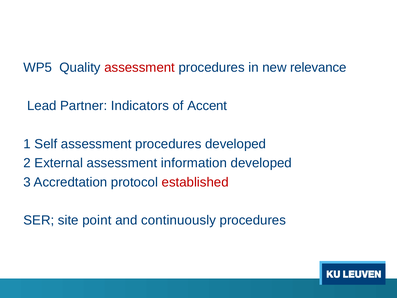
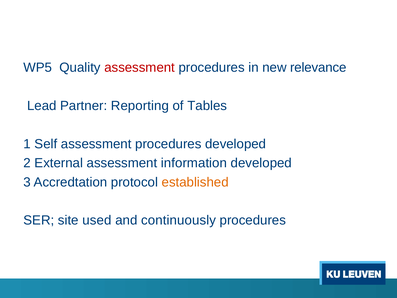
Indicators: Indicators -> Reporting (140, 106)
Accent: Accent -> Tables (207, 106)
established colour: red -> orange (195, 182)
point: point -> used (97, 220)
